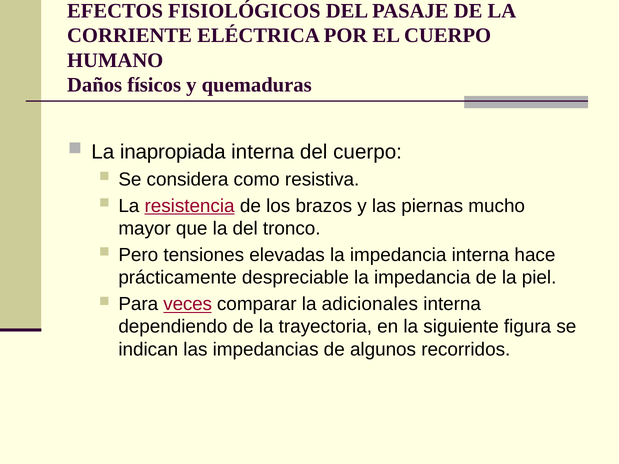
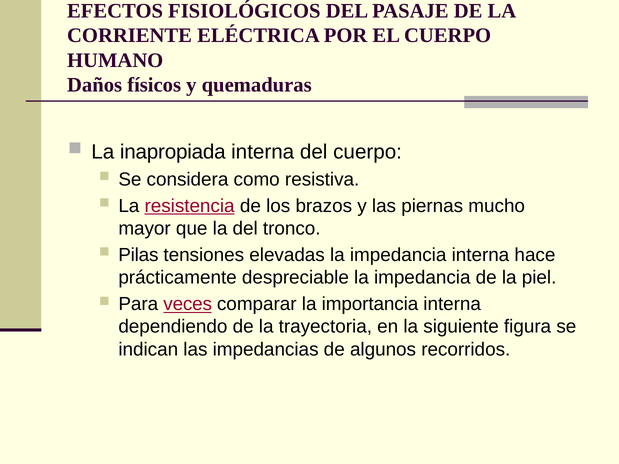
Pero: Pero -> Pilas (138, 255)
adicionales: adicionales -> importancia (370, 304)
